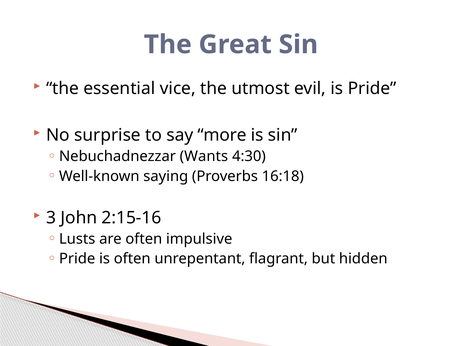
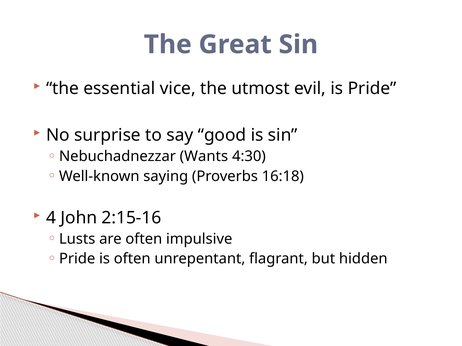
more: more -> good (222, 135)
3: 3 -> 4 (51, 218)
